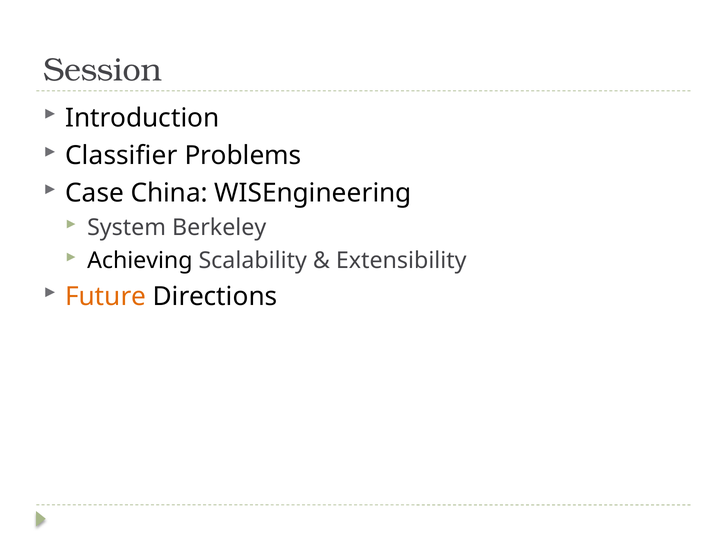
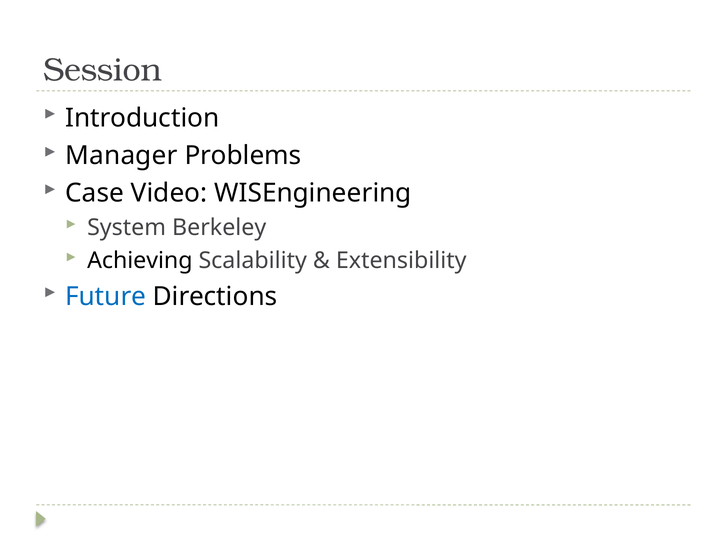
Classifier: Classifier -> Manager (121, 156)
China: China -> Video (169, 193)
Future colour: orange -> blue (106, 297)
